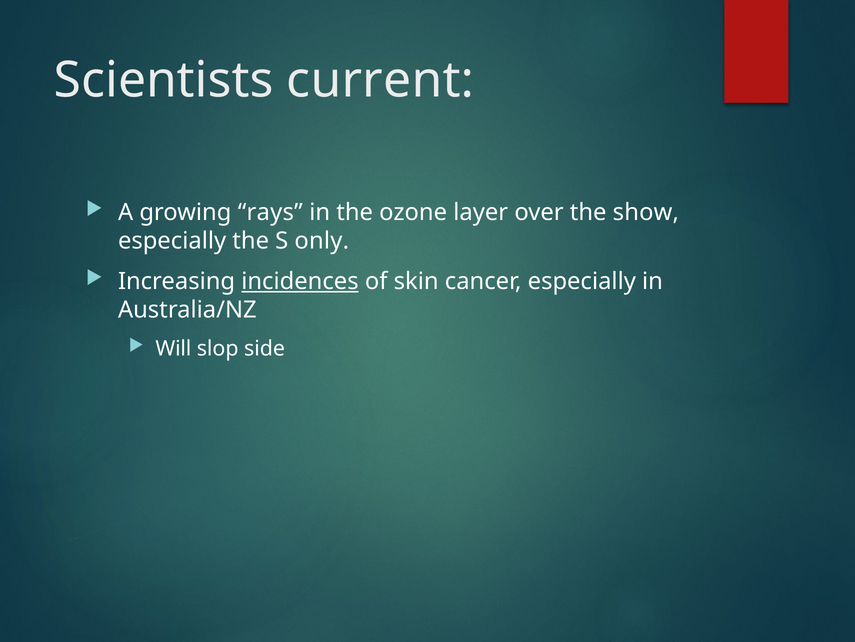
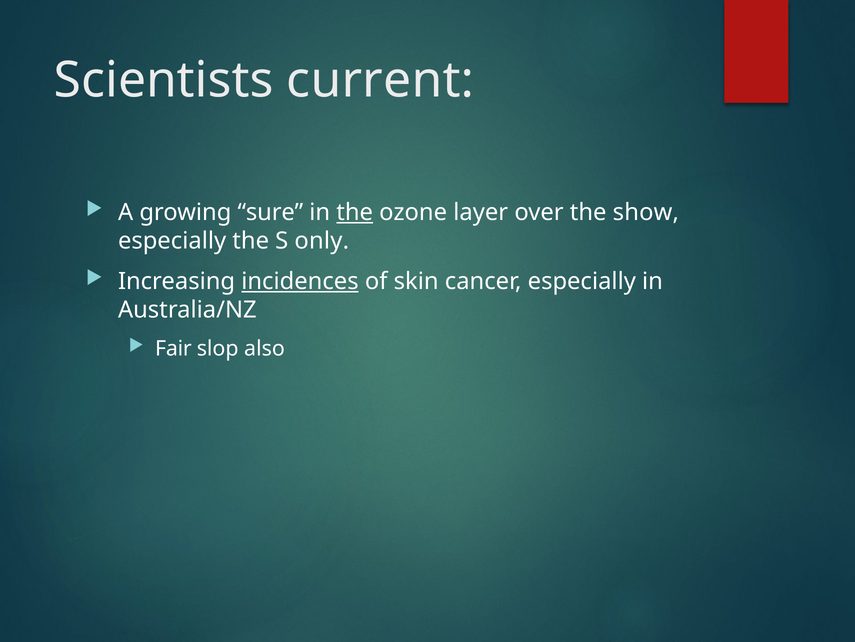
rays: rays -> sure (270, 212)
the underline: none -> present (355, 212)
Will: Will -> Fair (173, 348)
side: side -> also (265, 348)
